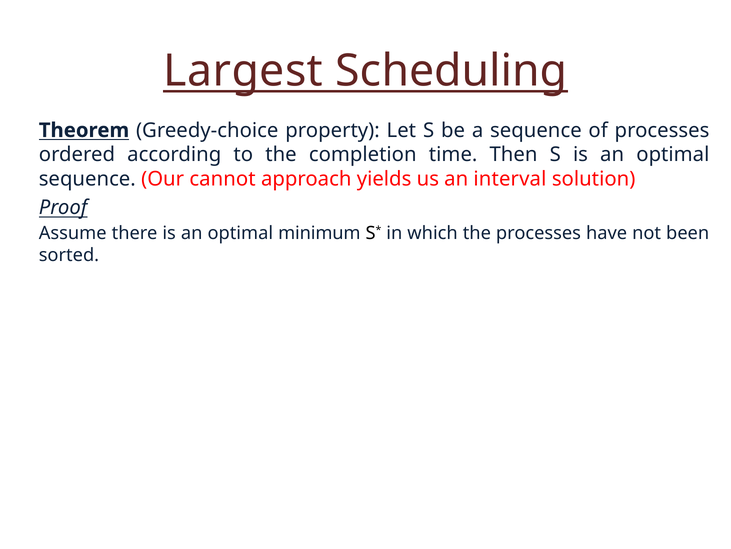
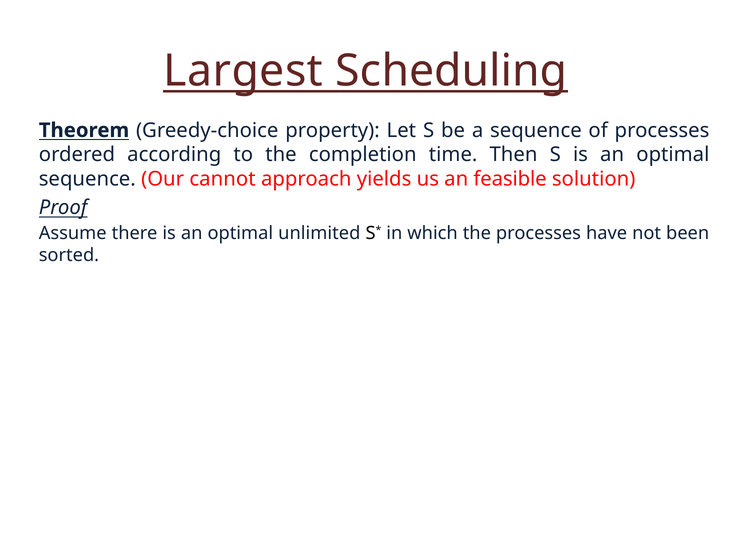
interval: interval -> feasible (510, 179)
minimum: minimum -> unlimited (319, 233)
